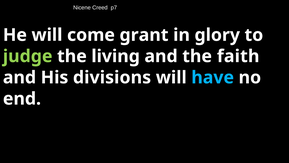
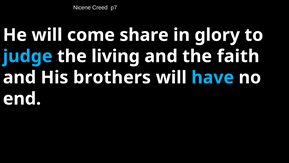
grant: grant -> share (144, 35)
judge colour: light green -> light blue (28, 56)
divisions: divisions -> brothers (112, 77)
